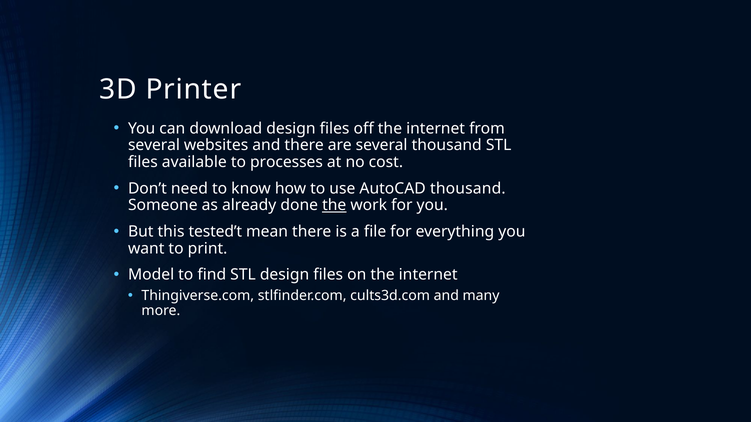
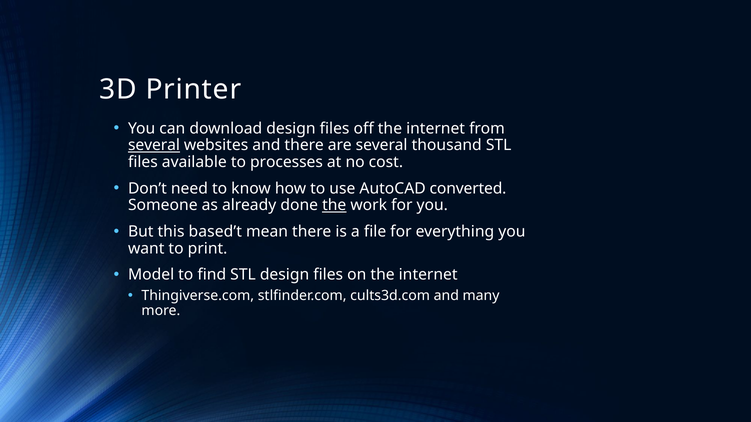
several underline: none -> present (154, 145)
AutoCAD thousand: thousand -> converted (468, 189)
tested’t: tested’t -> based’t (215, 232)
